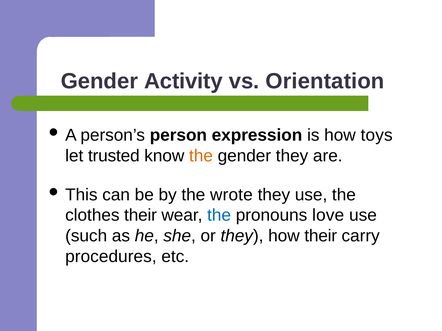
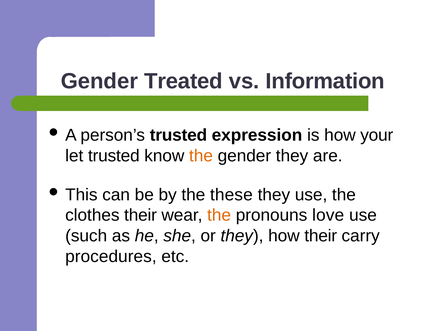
Activity: Activity -> Treated (183, 81)
Orientation: Orientation -> Information (325, 81)
person’s person: person -> trusted (178, 135)
toys: toys -> your (377, 135)
wrote: wrote -> these (231, 195)
the colour: blue -> orange (219, 216)
